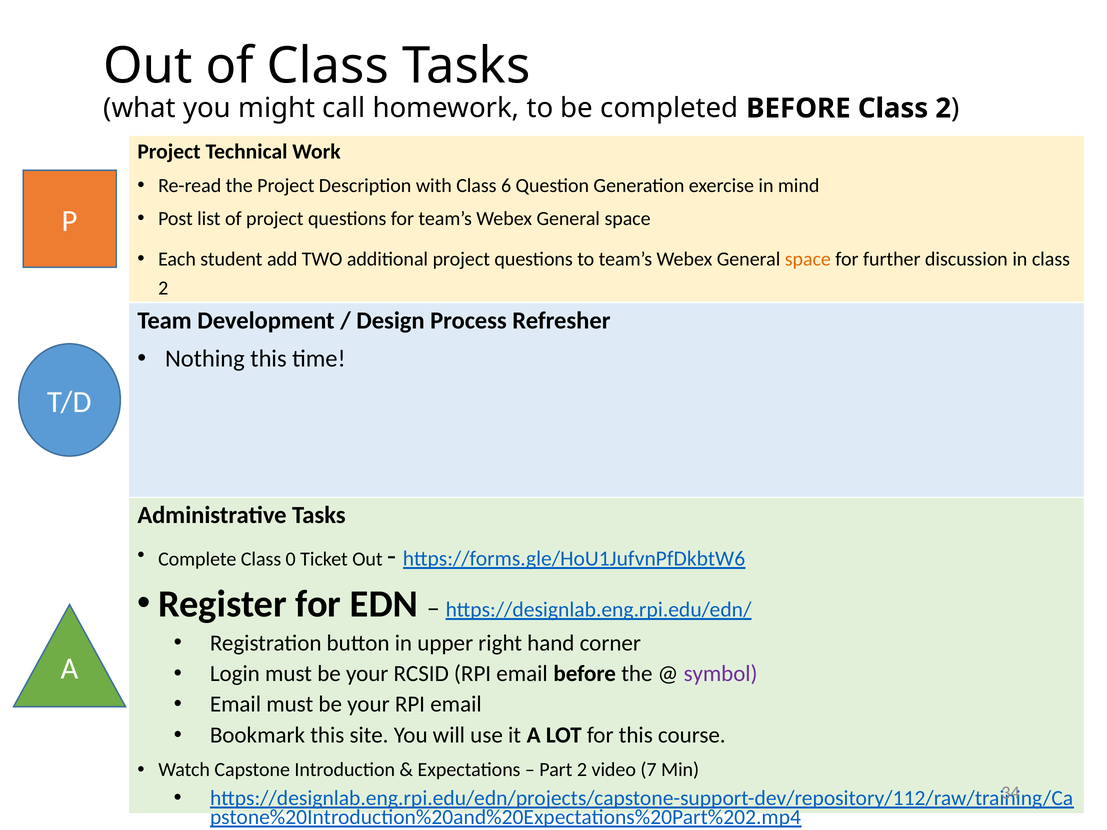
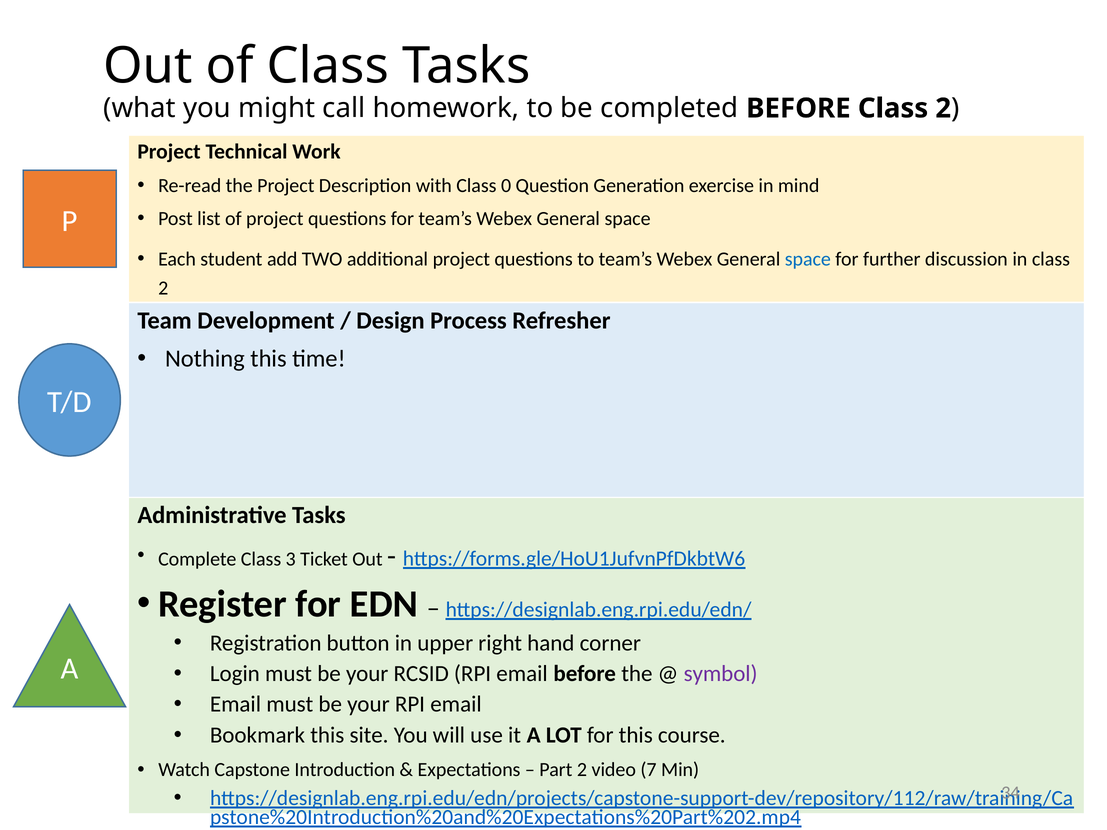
6: 6 -> 0 (506, 185)
space colour: orange -> blue (808, 259)
0: 0 -> 3 (291, 559)
